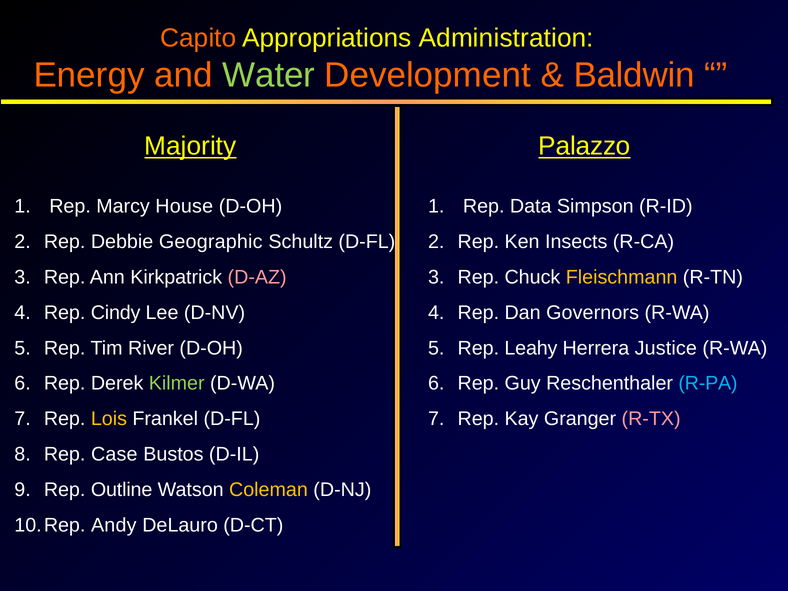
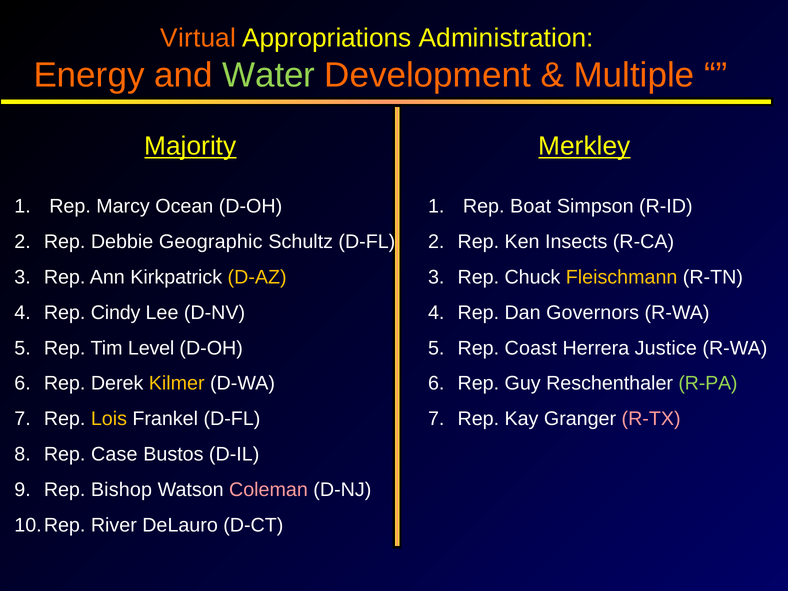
Capito: Capito -> Virtual (198, 38)
Baldwin: Baldwin -> Multiple (634, 75)
Palazzo: Palazzo -> Merkley (584, 146)
House: House -> Ocean (184, 206)
Data: Data -> Boat (531, 206)
D-AZ colour: pink -> yellow (257, 277)
River: River -> Level (151, 348)
Leahy: Leahy -> Coast (531, 348)
Kilmer colour: light green -> yellow (177, 383)
R-PA colour: light blue -> light green (708, 383)
Outline: Outline -> Bishop (121, 490)
Coleman colour: yellow -> pink (268, 490)
Andy: Andy -> River (114, 525)
